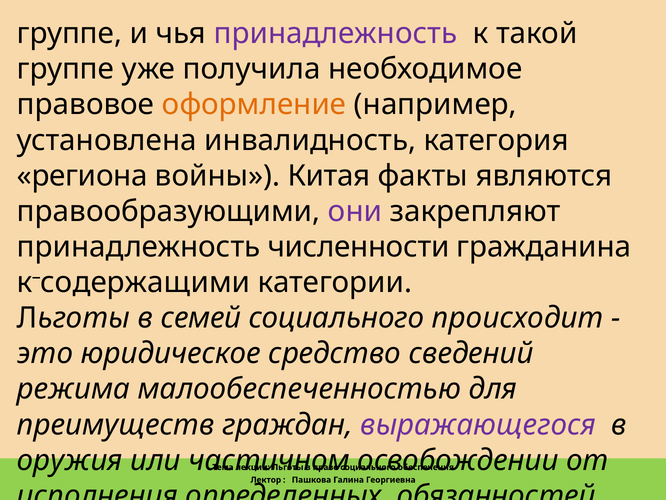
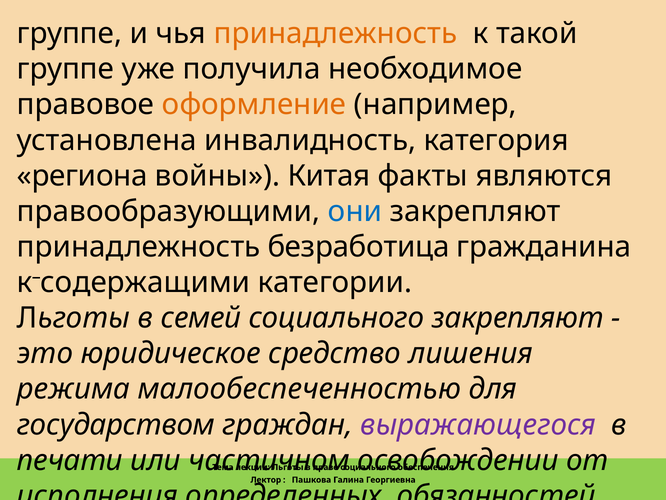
принадлежность colour: purple -> orange (335, 33)
они colour: purple -> blue (355, 211)
численности: численности -> безработица (359, 247)
социального происходит: происходит -> закрепляют (518, 318)
сведений: сведений -> лишения (471, 353)
преимуществ: преимуществ -> государством (116, 424)
оружия: оружия -> печати (70, 460)
